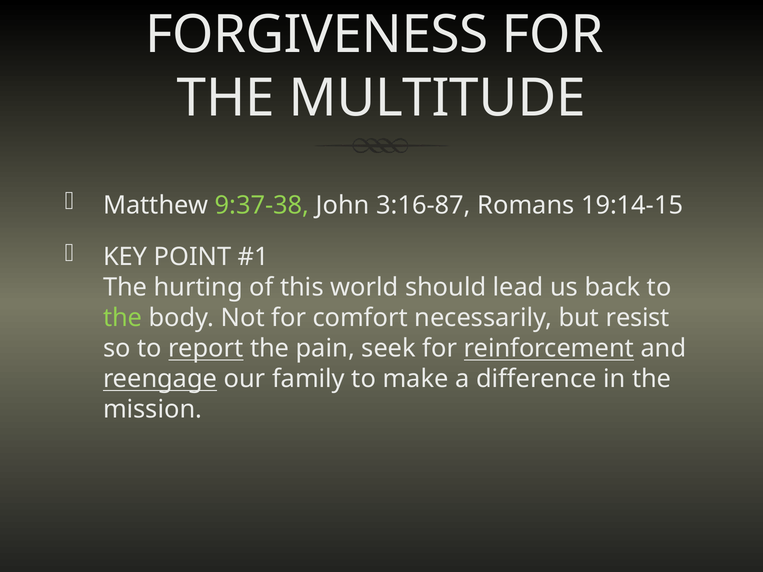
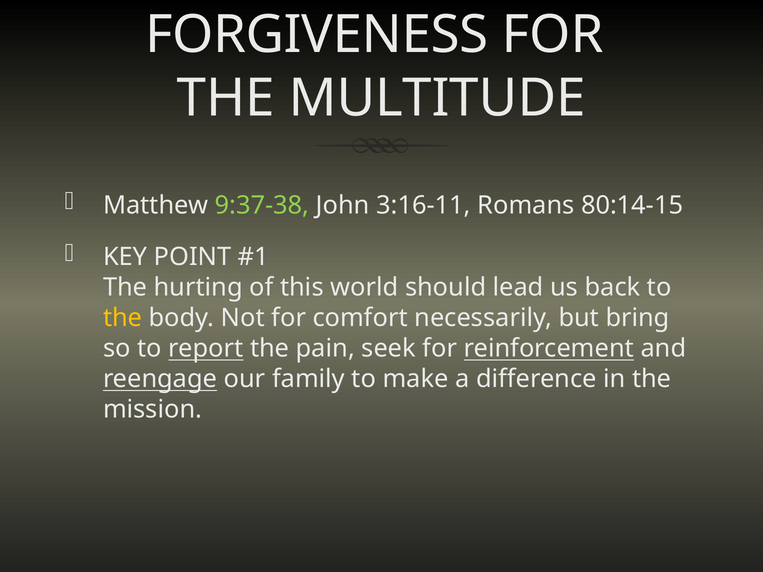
3:16-87: 3:16-87 -> 3:16-11 (424, 205)
19:14-15: 19:14-15 -> 80:14-15 (632, 205)
the colour: light green -> yellow (123, 318)
resist: resist -> bring (638, 318)
